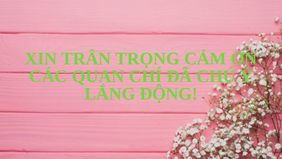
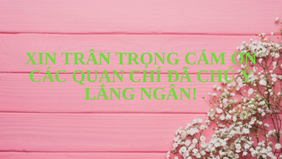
ĐỘNG: ĐỘNG -> NGÂN (169, 94)
